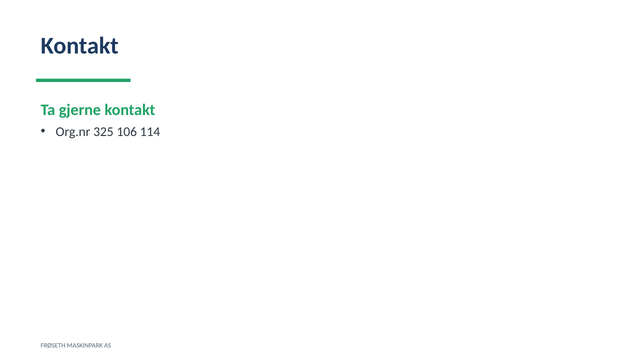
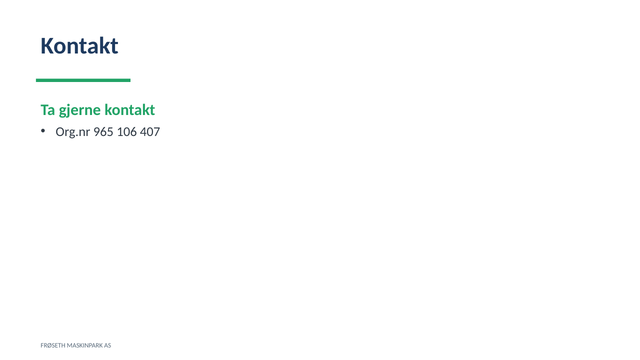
325: 325 -> 965 (103, 132)
114: 114 -> 407 (150, 132)
